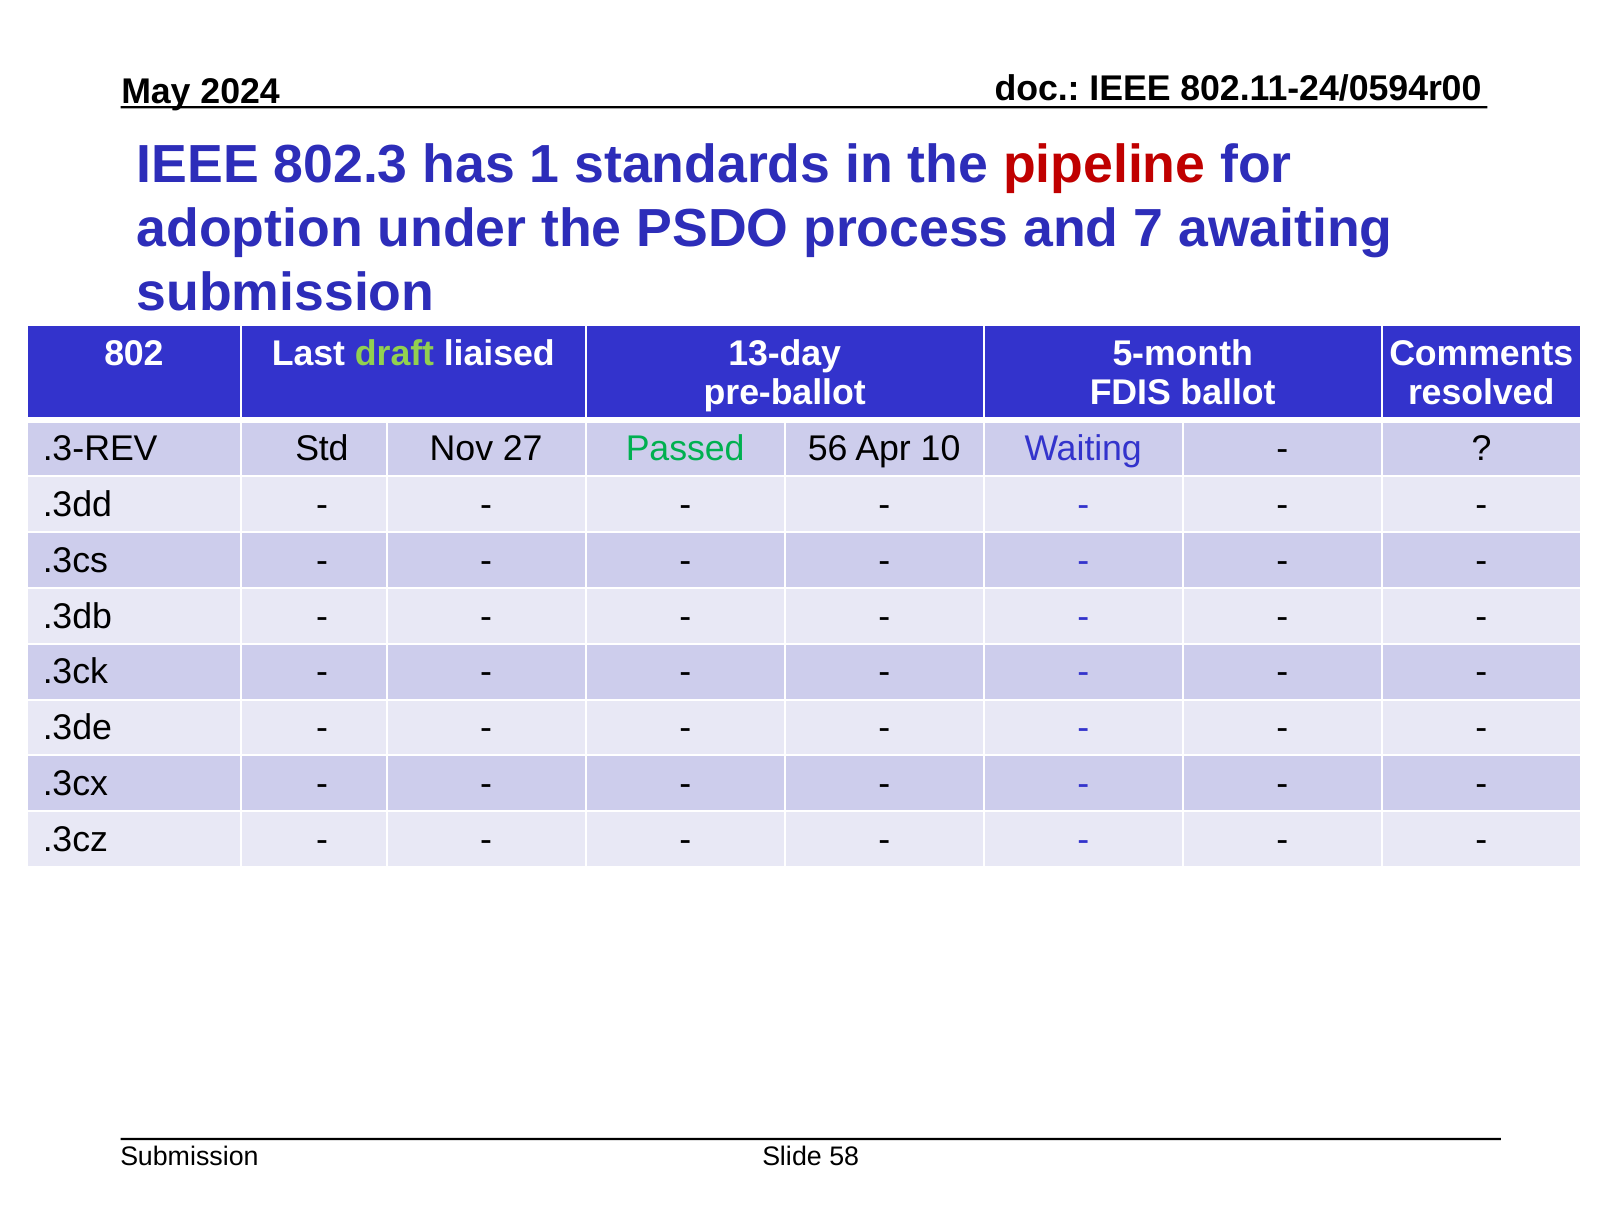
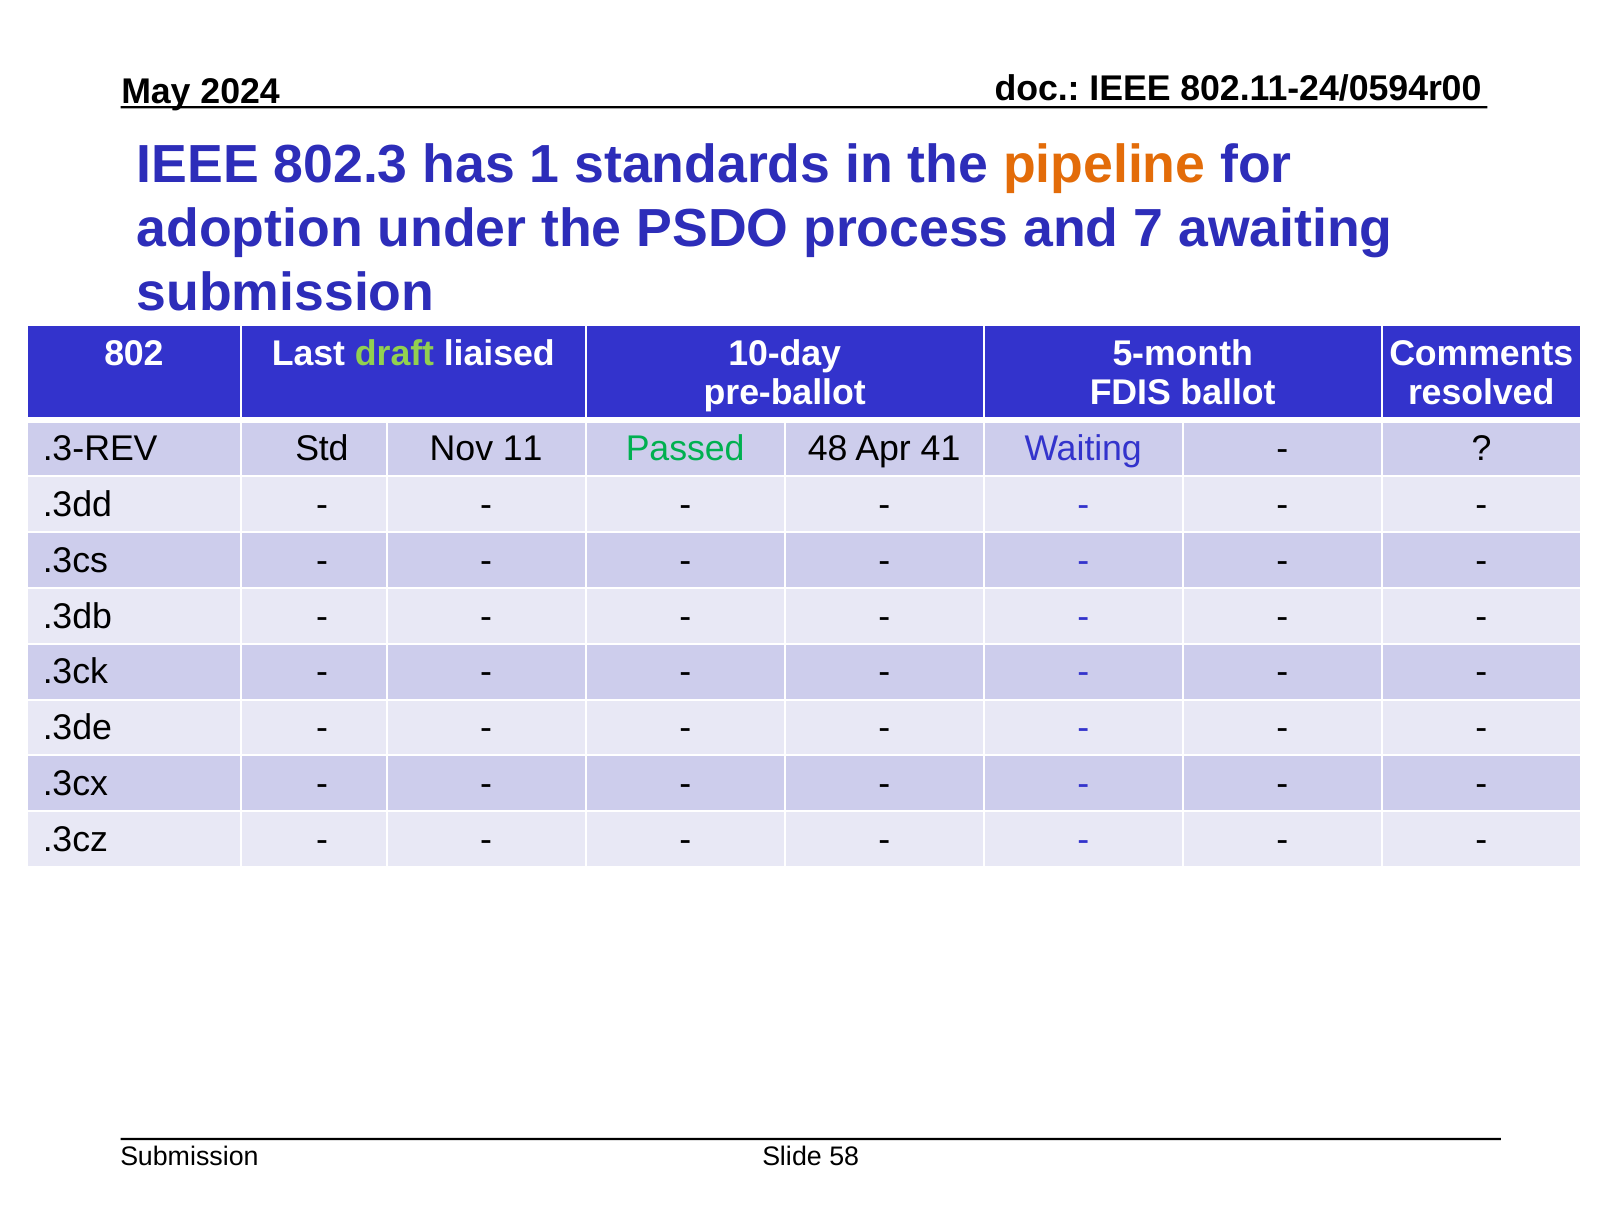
pipeline colour: red -> orange (1104, 165)
13-day: 13-day -> 10-day (785, 353)
27: 27 -> 11 (523, 449)
56: 56 -> 48 (828, 449)
10: 10 -> 41 (941, 449)
